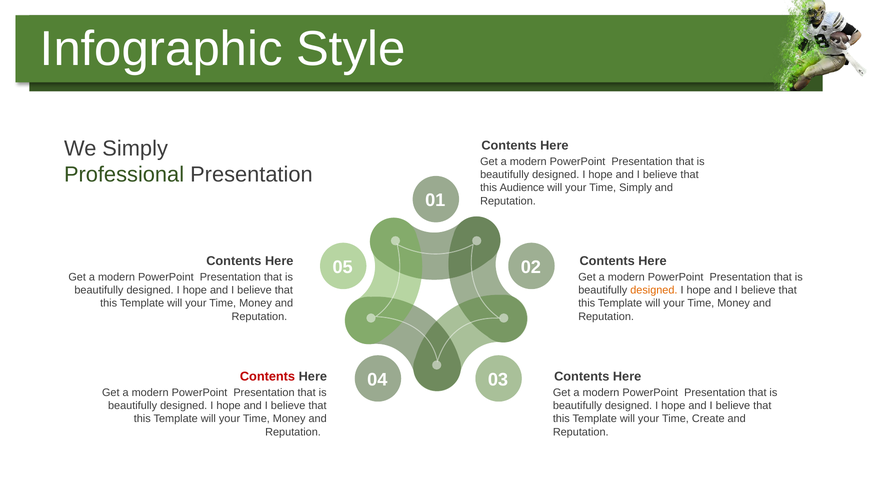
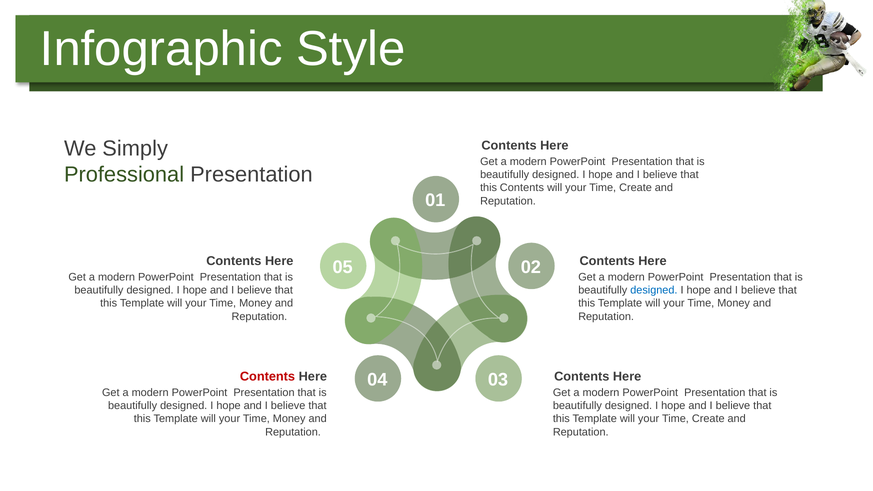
this Audience: Audience -> Contents (522, 188)
Simply: Simply -> Create (636, 188)
designed colour: orange -> blue (654, 290)
